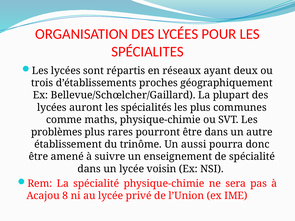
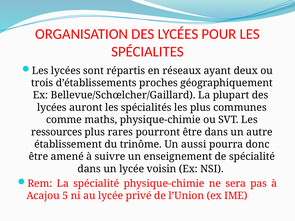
problèmes: problèmes -> ressources (57, 132)
8: 8 -> 5 (65, 196)
